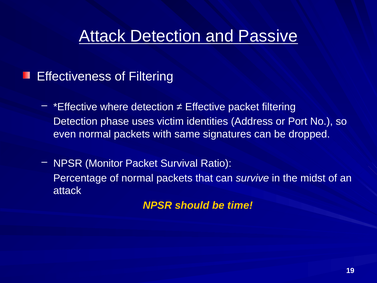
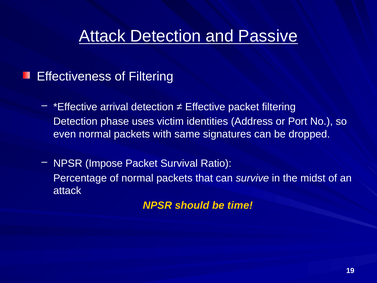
where: where -> arrival (114, 107)
Monitor: Monitor -> Impose (104, 163)
